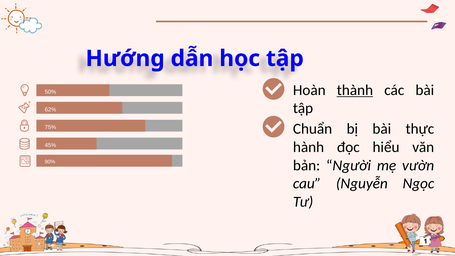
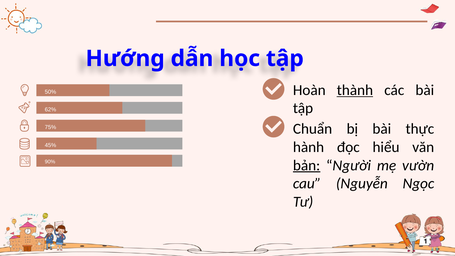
bản underline: none -> present (307, 165)
